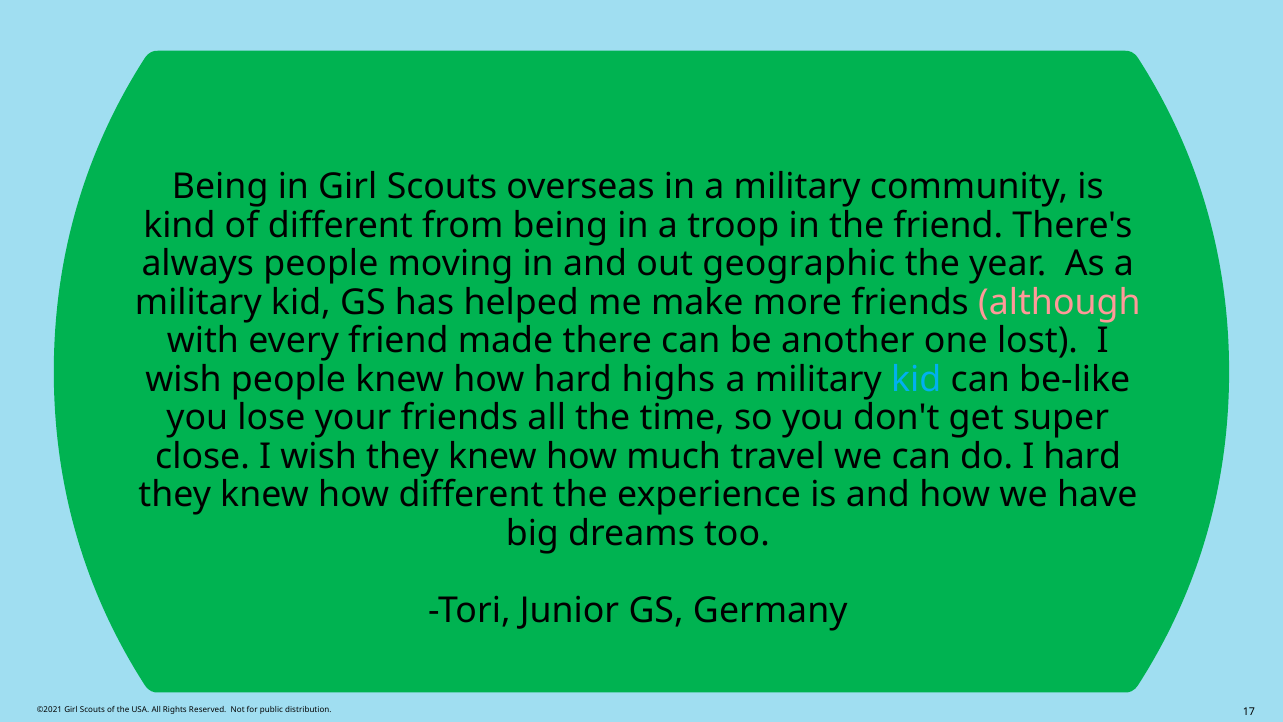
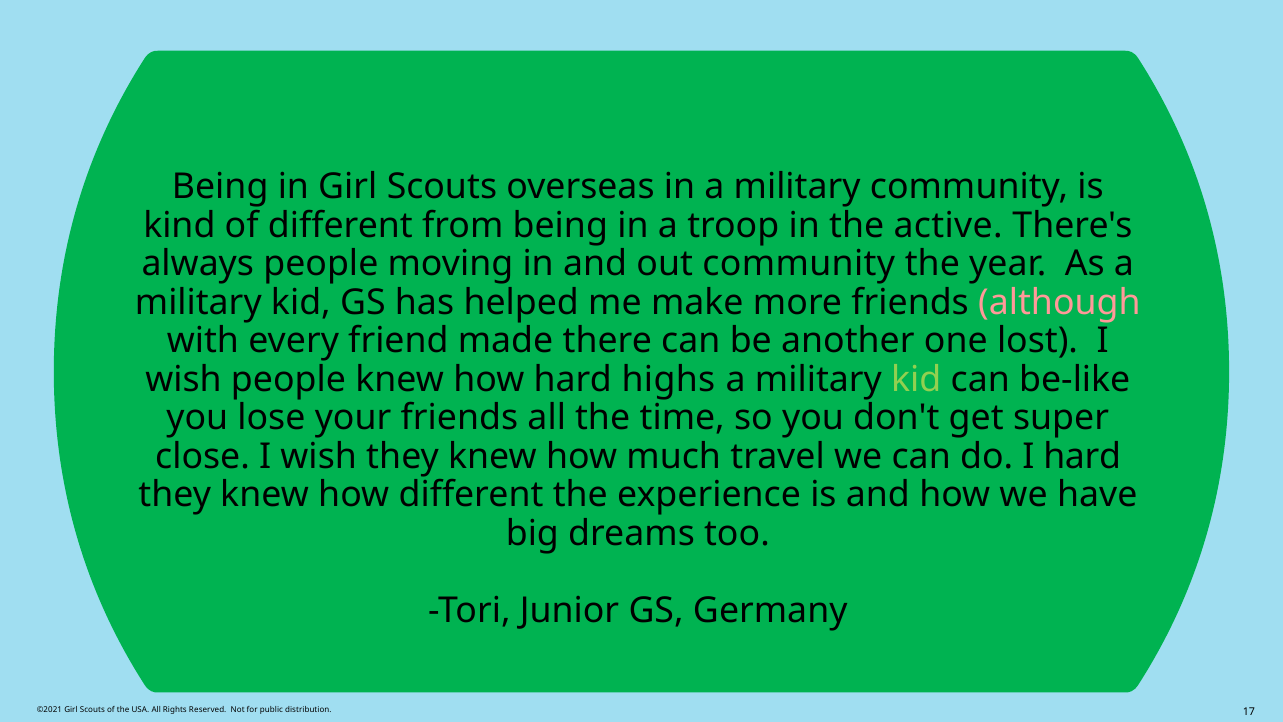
the friend: friend -> active (948, 225)
out geographic: geographic -> community (799, 264)
kid colour: light blue -> light green (916, 379)
